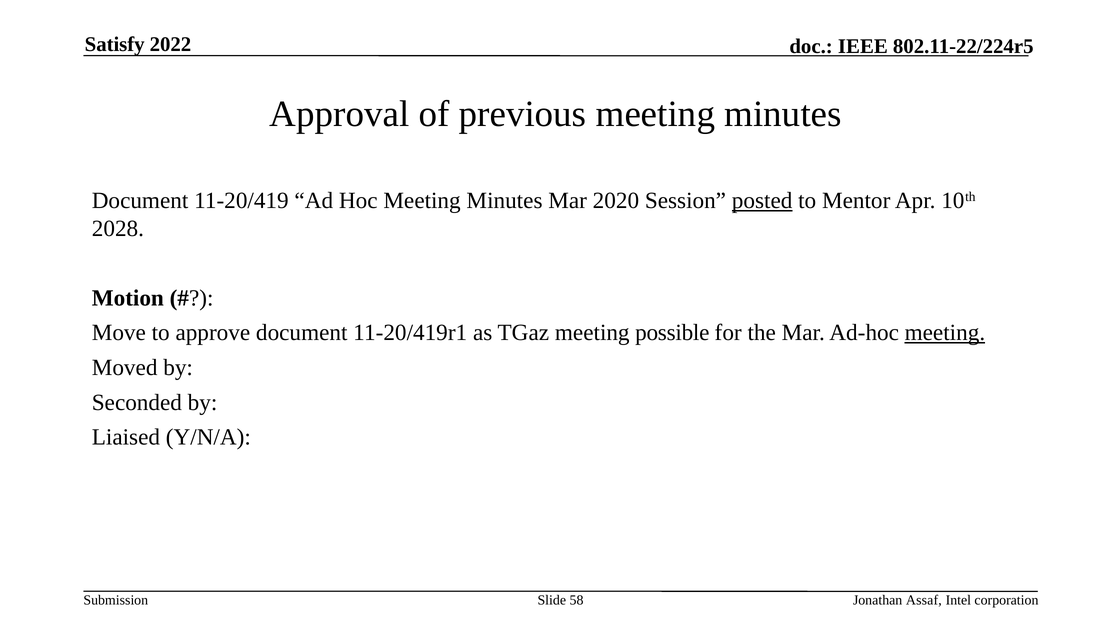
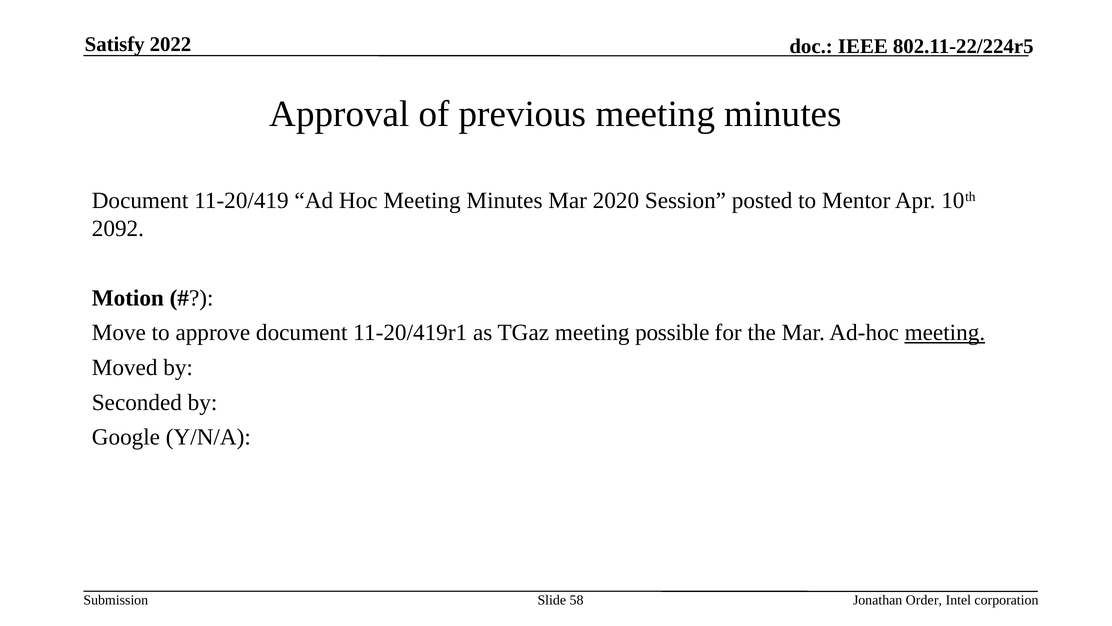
posted underline: present -> none (762, 200)
2028: 2028 -> 2092 (118, 228)
Liaised: Liaised -> Google (126, 437)
Assaf: Assaf -> Order (924, 600)
